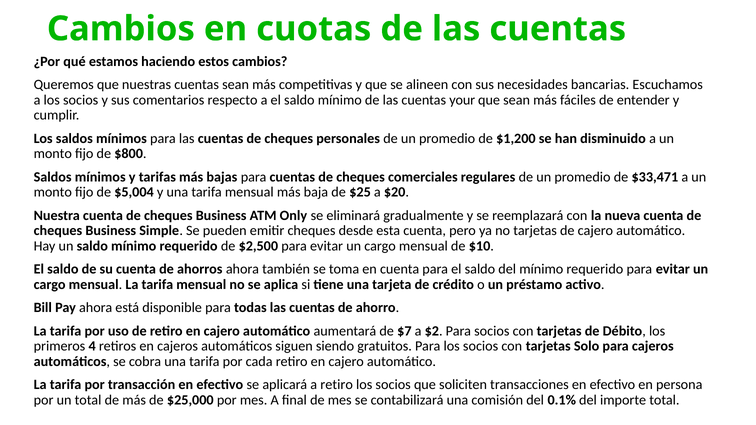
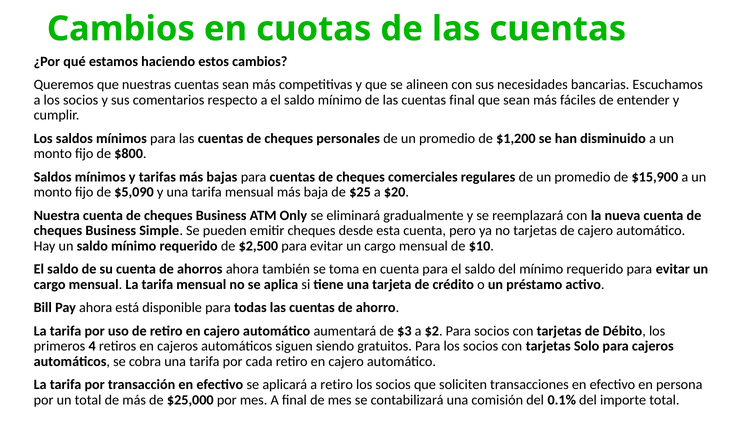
cuentas your: your -> final (462, 100)
$33,471: $33,471 -> $15,900 (655, 177)
$5,004: $5,004 -> $5,090 (134, 192)
$7: $7 -> $3 (404, 331)
